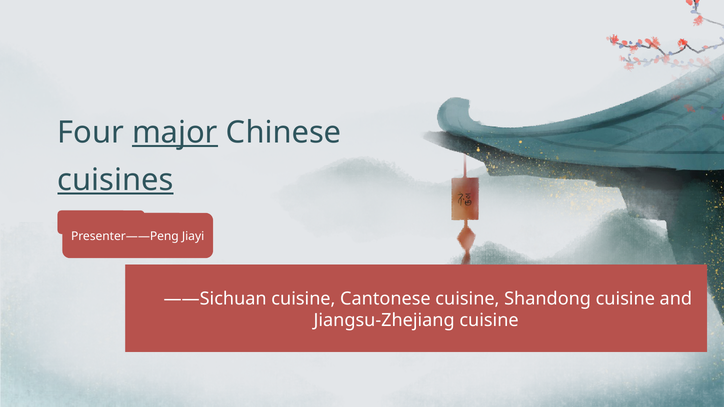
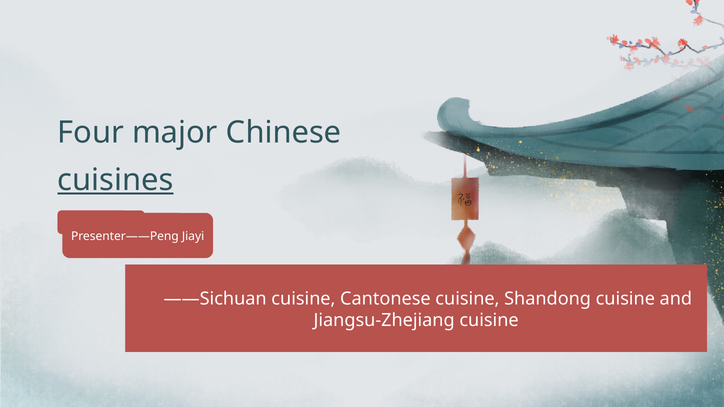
major underline: present -> none (175, 133)
